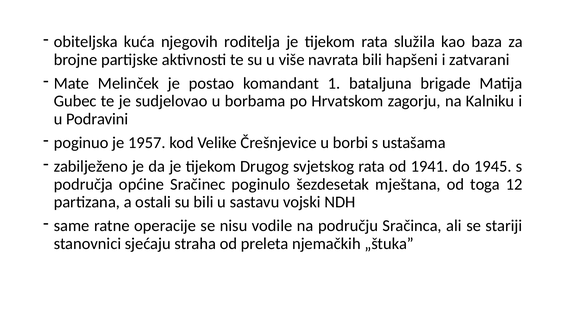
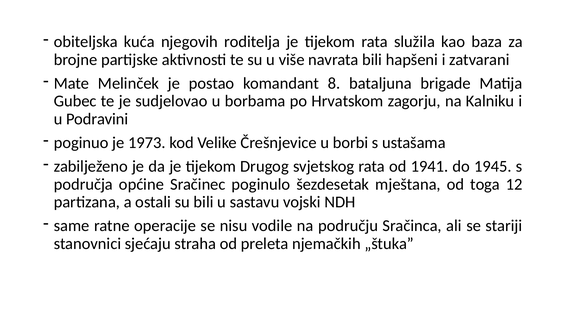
1: 1 -> 8 (334, 83)
1957: 1957 -> 1973 (147, 142)
